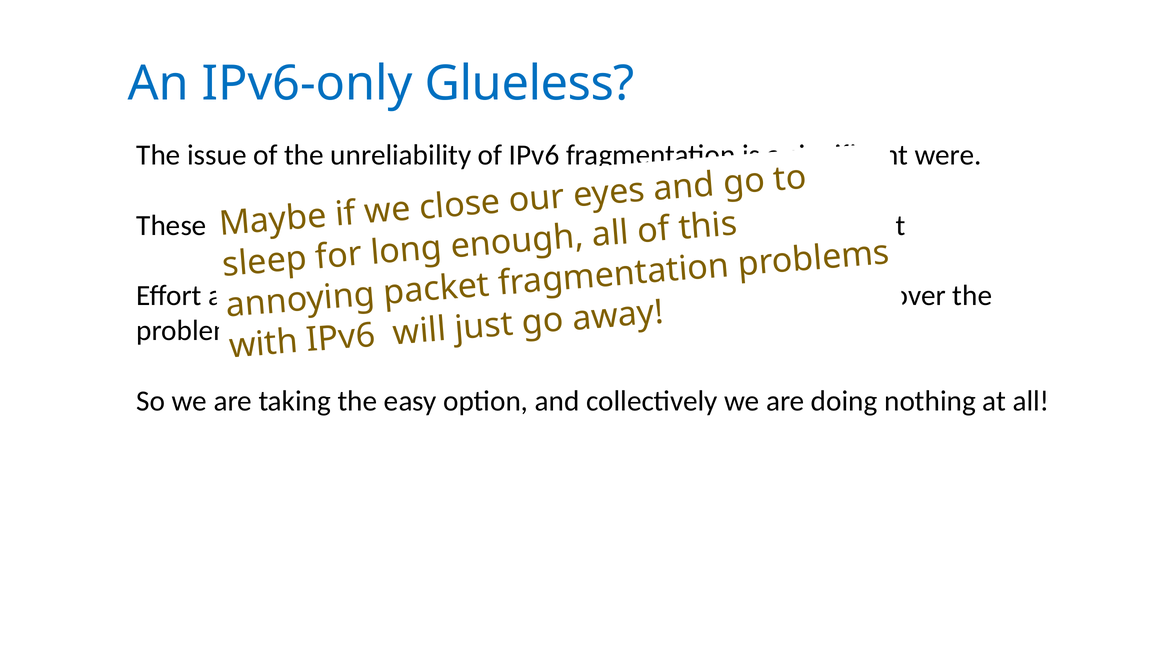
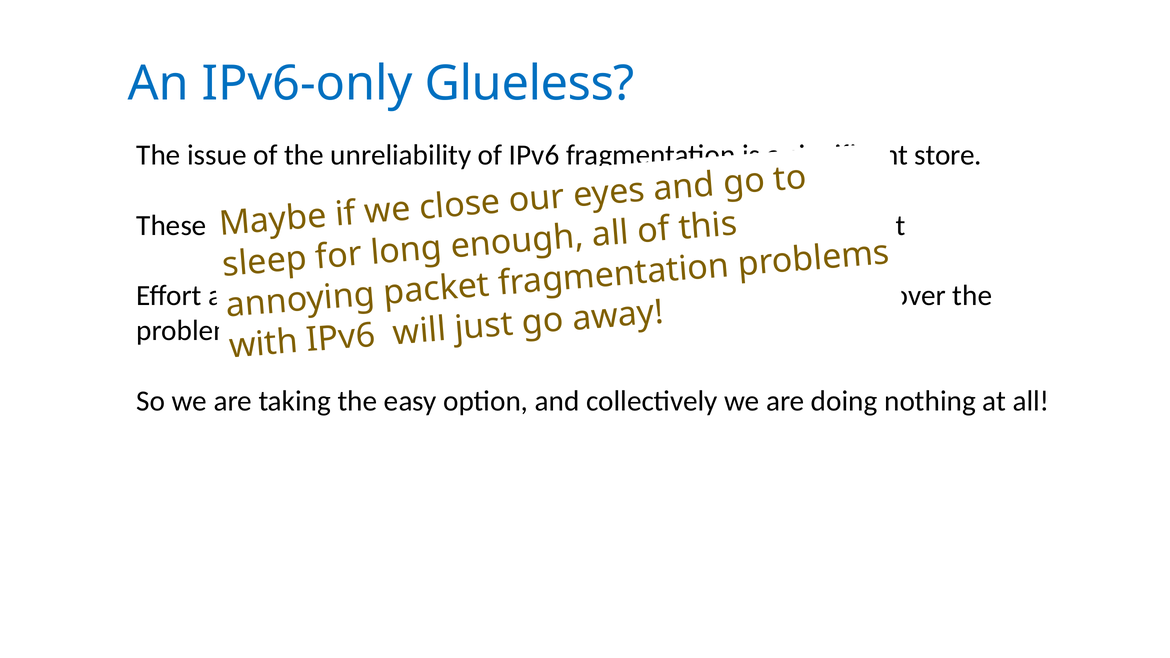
were: were -> store (948, 155)
